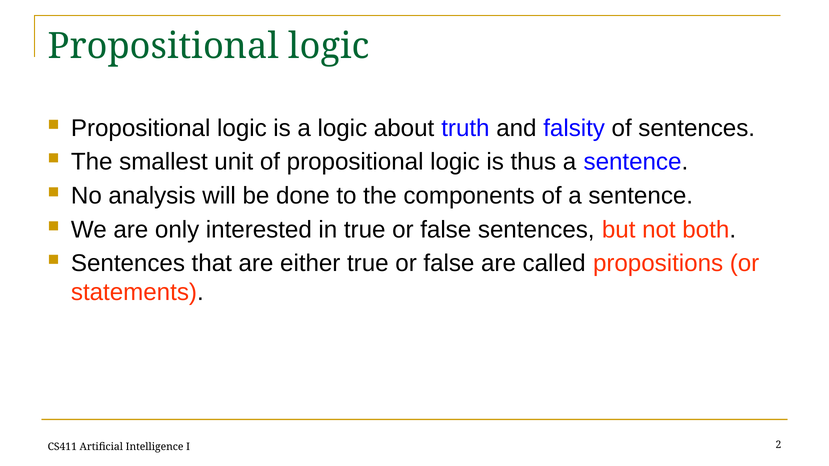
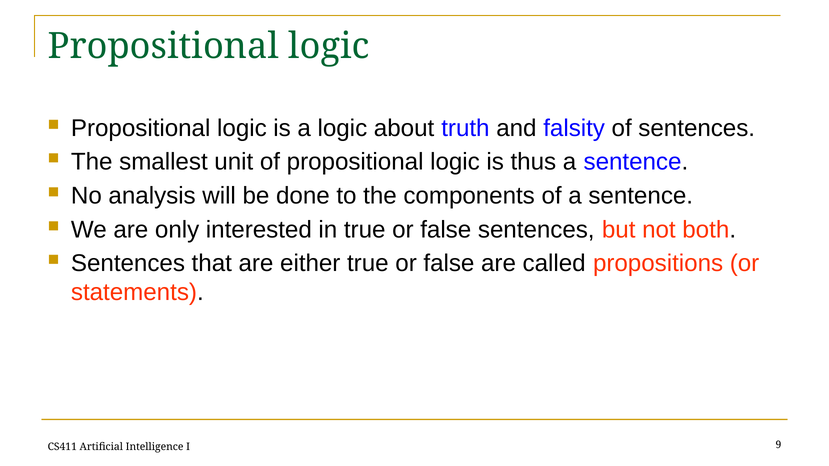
2: 2 -> 9 (779, 445)
